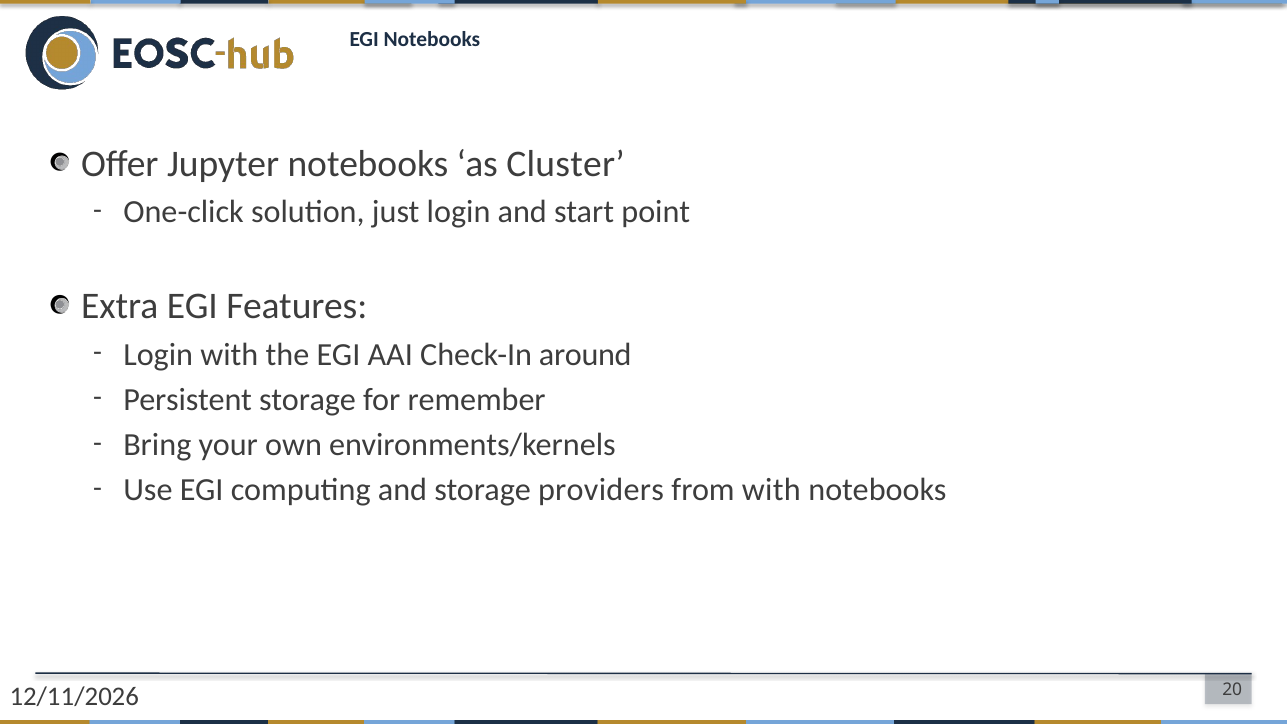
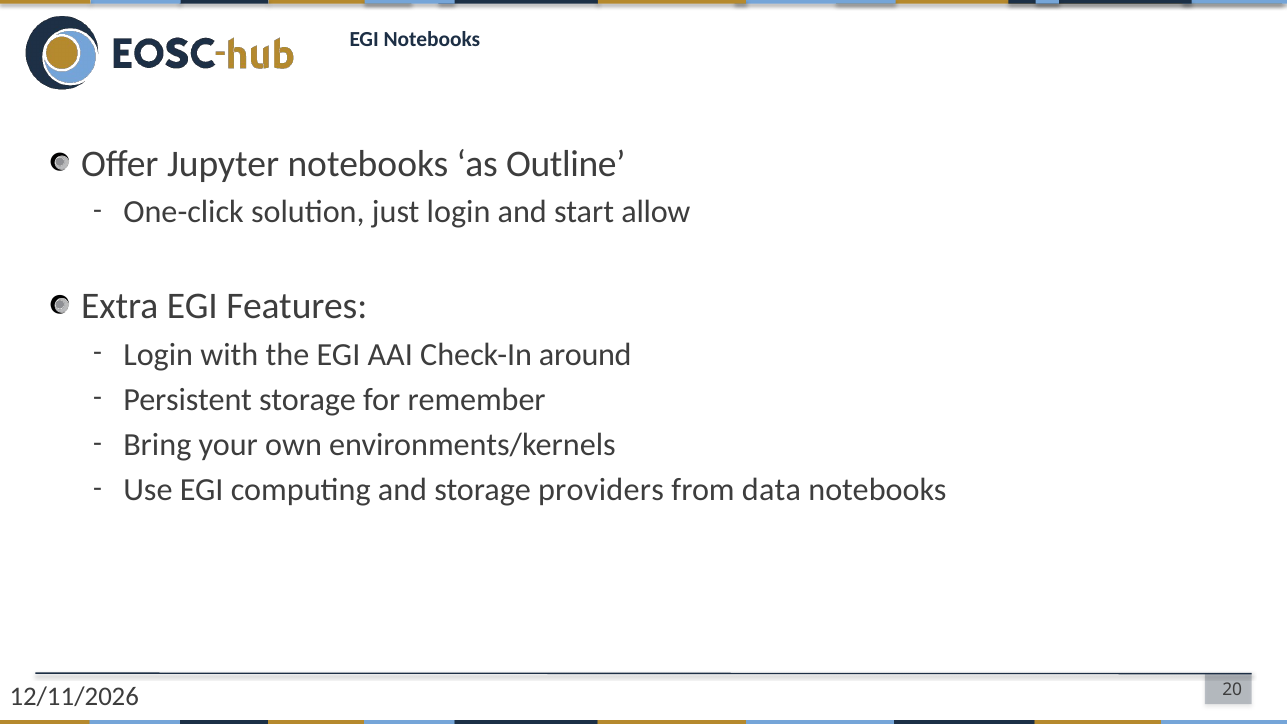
Cluster: Cluster -> Outline (566, 164)
point: point -> allow (656, 212)
from with: with -> data (771, 489)
